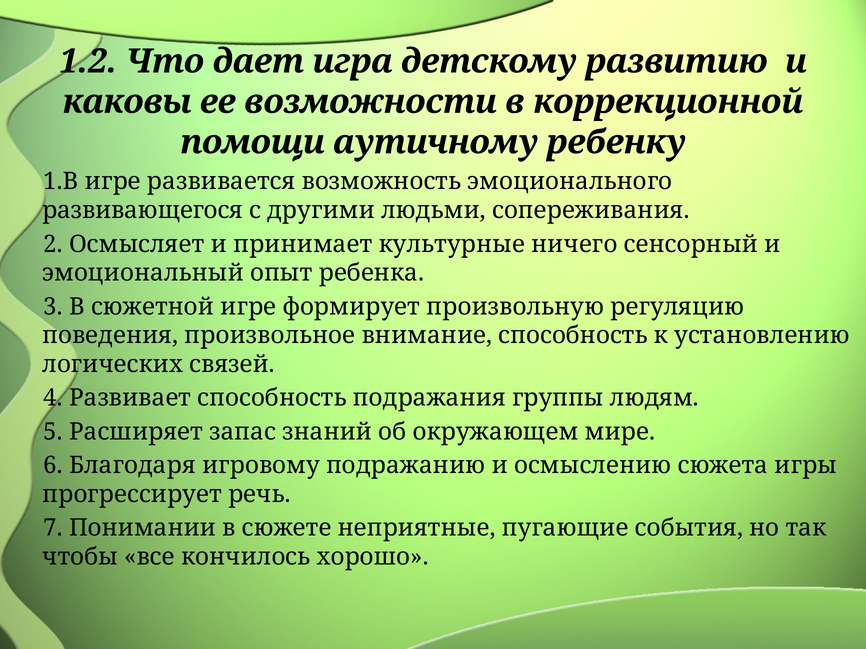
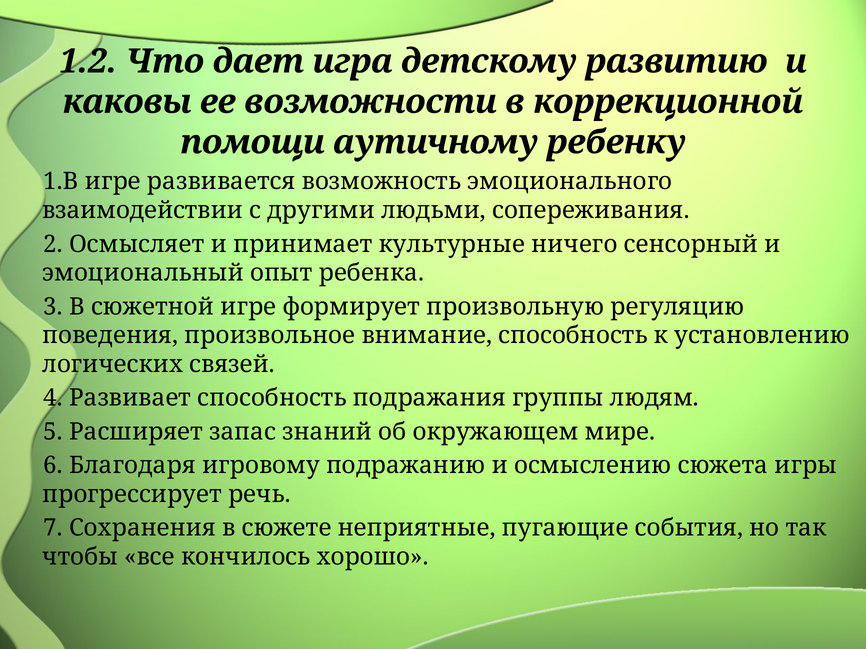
развивающегося: развивающегося -> взаимодействии (143, 211)
Понимании: Понимании -> Сохранения (143, 528)
